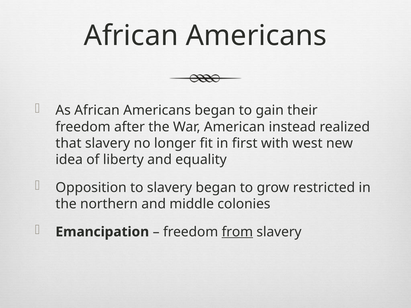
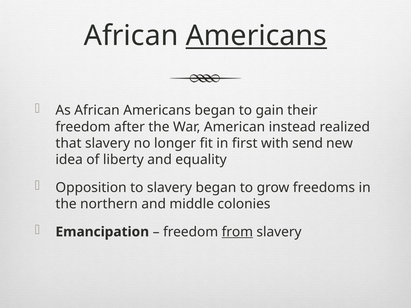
Americans underline: none -> present (256, 36)
west: west -> send (308, 143)
restricted: restricted -> freedoms (324, 188)
